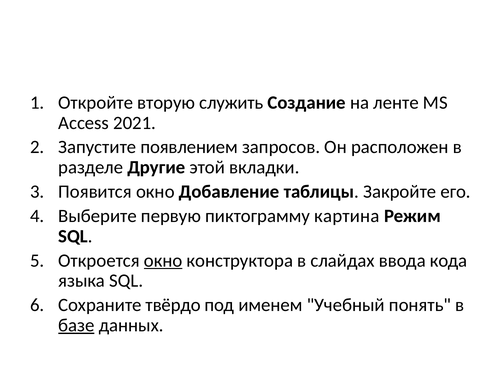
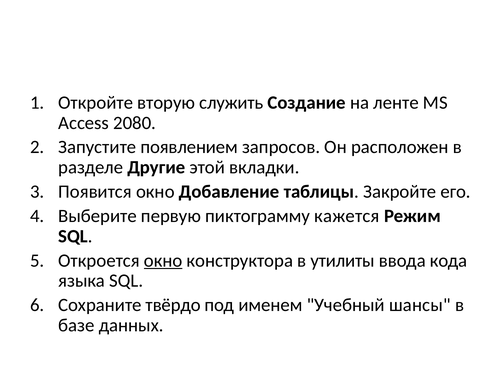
2021: 2021 -> 2080 (135, 123)
картина: картина -> кажется (347, 216)
слайдах: слайдах -> утилиты (343, 261)
понять: понять -> шансы (420, 306)
базе underline: present -> none (76, 326)
